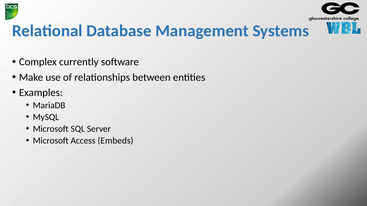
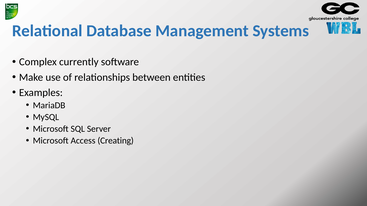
Embeds: Embeds -> Creating (116, 141)
